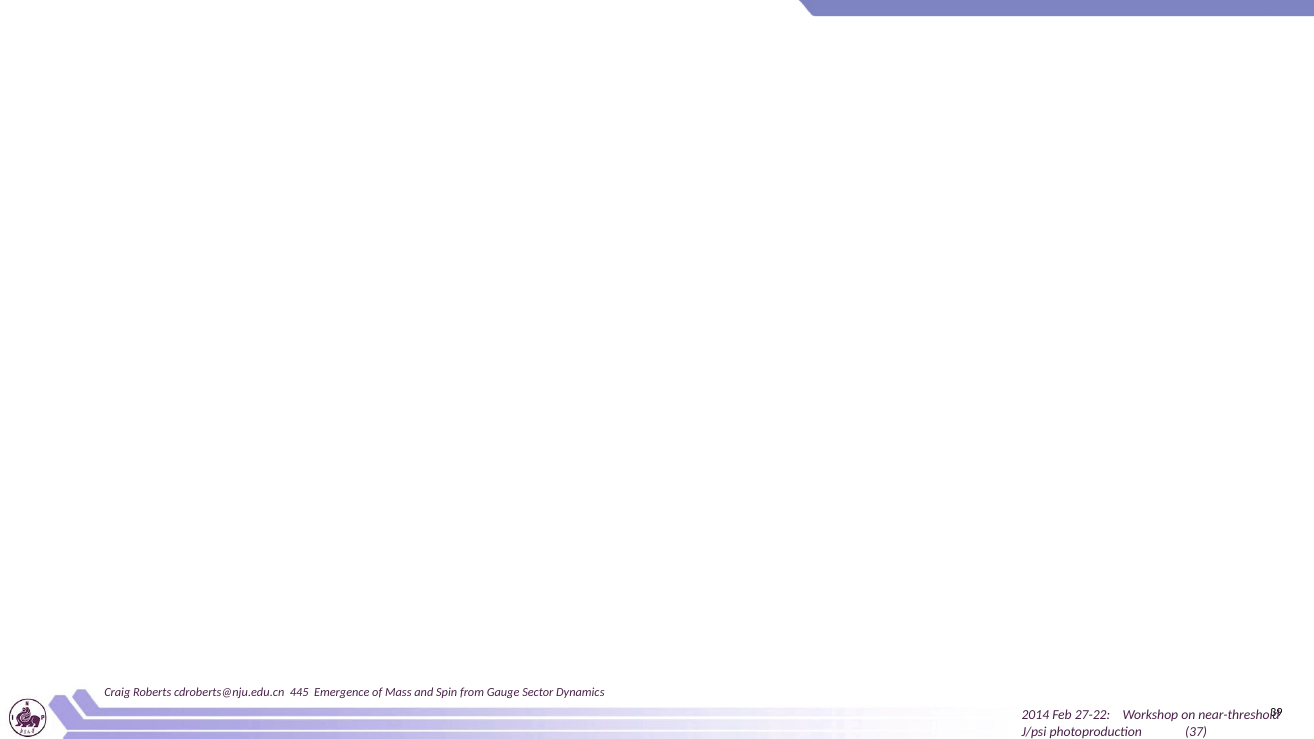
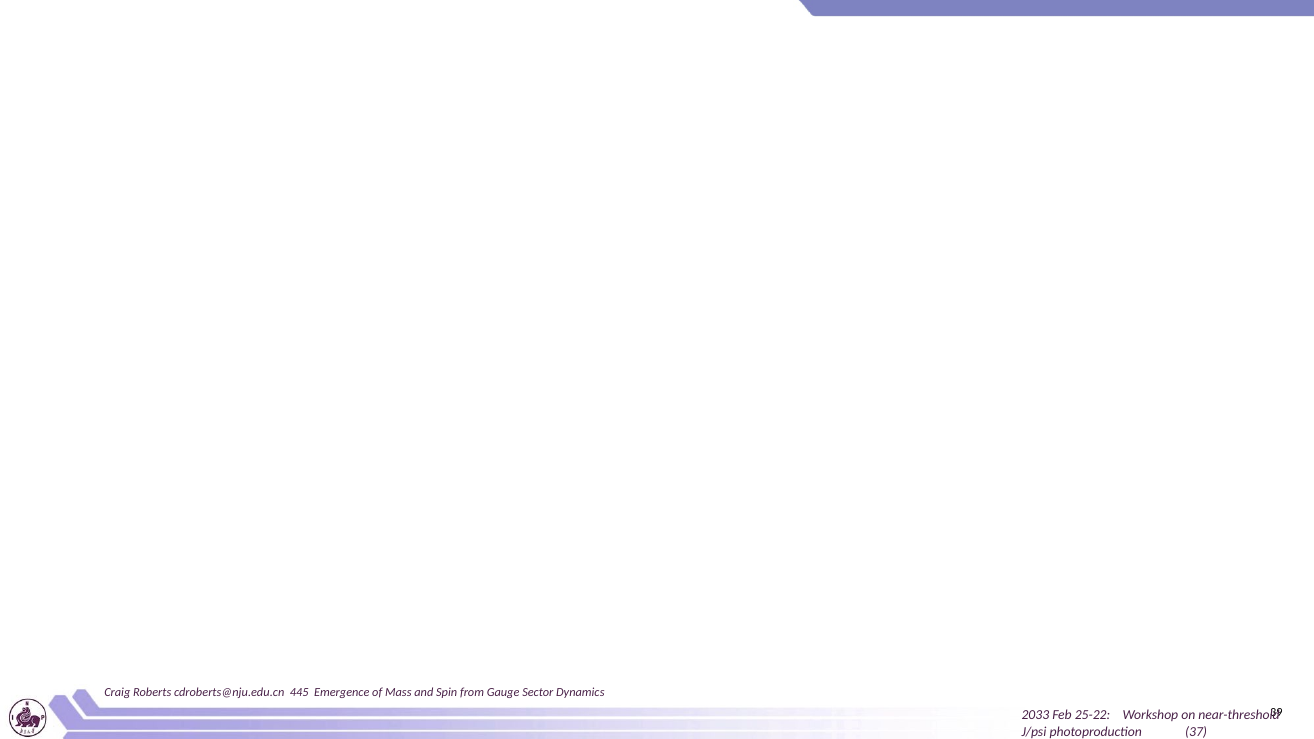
2014: 2014 -> 2033 (1035, 715)
27-22: 27-22 -> 25-22 (1093, 715)
